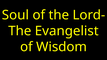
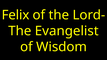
Soul: Soul -> Felix (15, 15)
